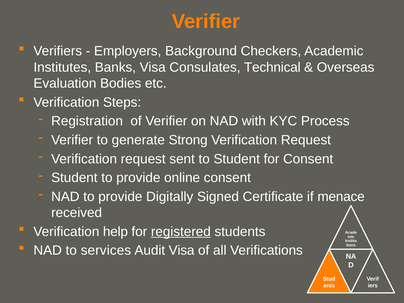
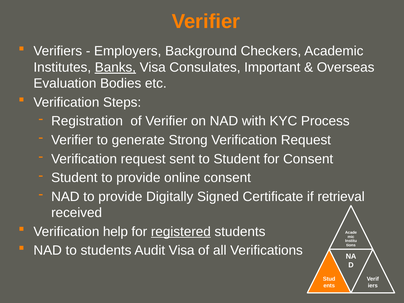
Banks underline: none -> present (115, 67)
Technical: Technical -> Important (272, 67)
menace: menace -> retrieval (341, 197)
to services: services -> students (106, 250)
